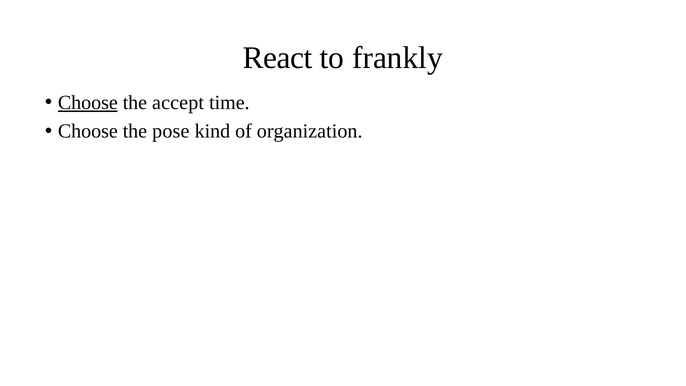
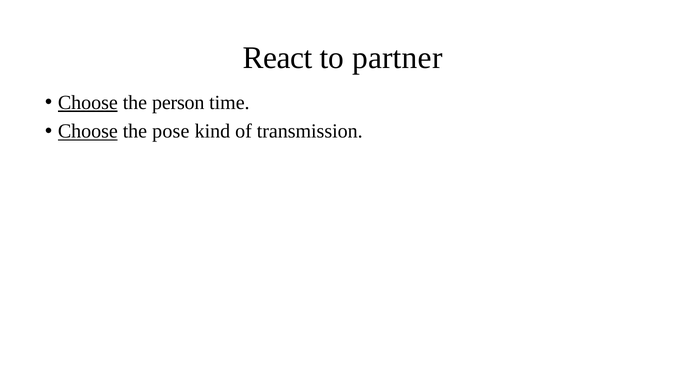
frankly: frankly -> partner (397, 58)
accept: accept -> person (178, 103)
Choose underline: none -> present (88, 131)
organization: organization -> transmission (310, 131)
